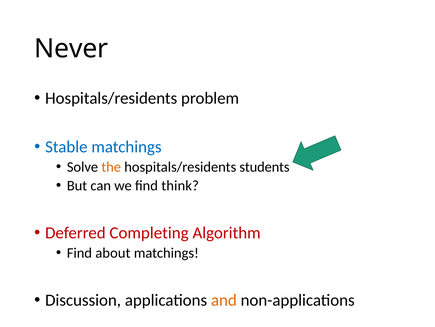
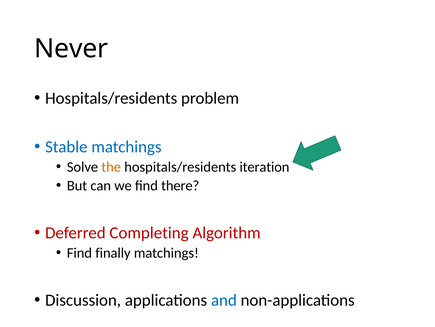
students: students -> iteration (264, 167)
think: think -> there (180, 185)
about: about -> finally (113, 252)
and colour: orange -> blue (224, 300)
